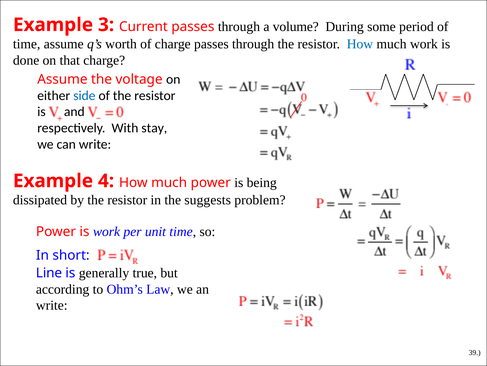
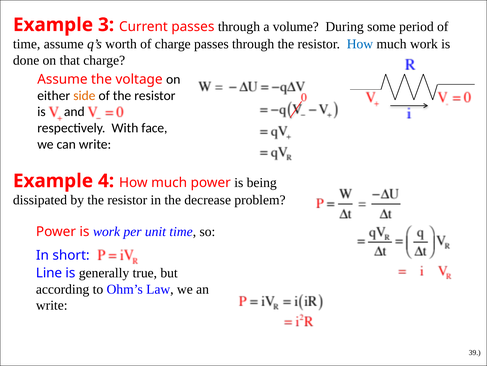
side colour: blue -> orange (84, 95)
stay: stay -> face (154, 128)
suggests: suggests -> decrease (208, 200)
